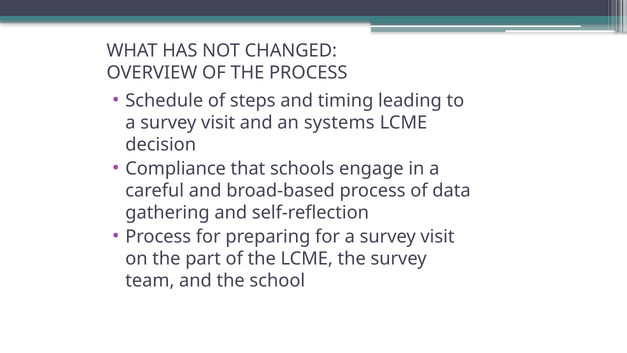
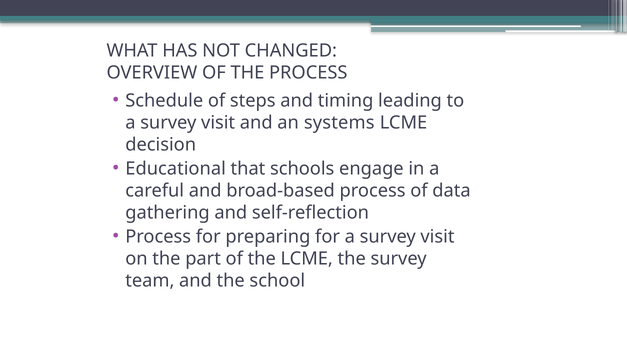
Compliance: Compliance -> Educational (176, 169)
